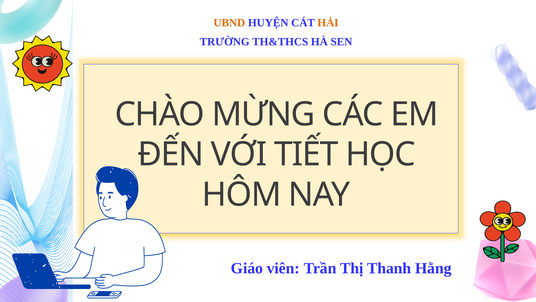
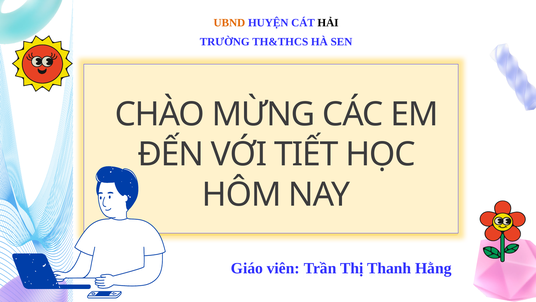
HẢI colour: orange -> black (328, 23)
